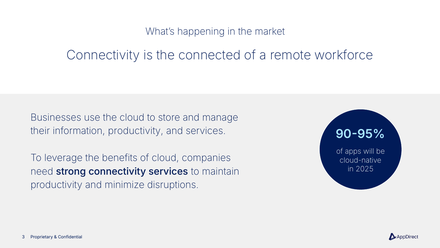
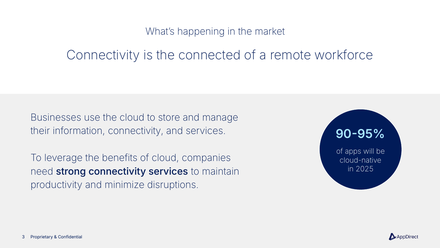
information productivity: productivity -> connectivity (136, 131)
